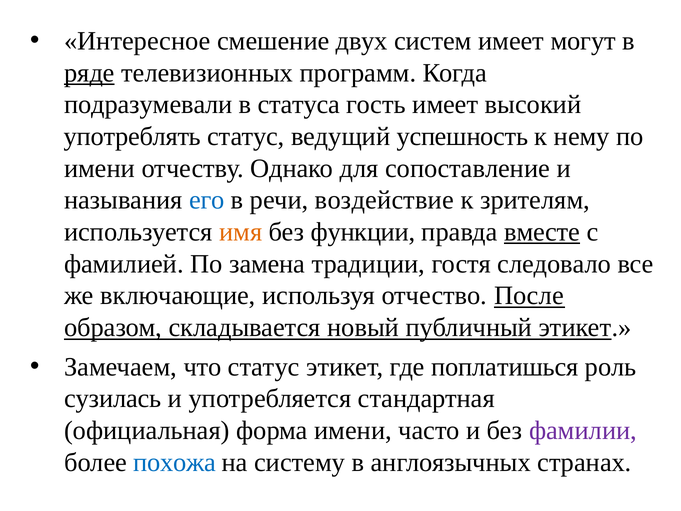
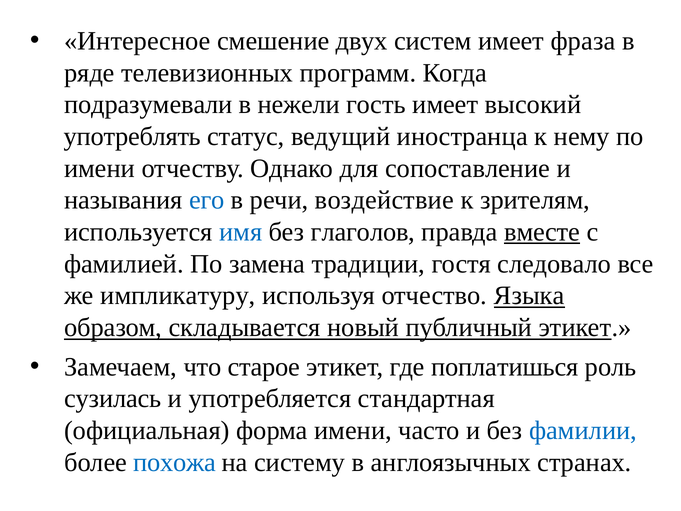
могут: могут -> фраза (583, 41)
ряде underline: present -> none (89, 73)
статуса: статуса -> нежели (299, 105)
успешность: успешность -> иностранца (462, 136)
имя colour: orange -> blue (241, 232)
функции: функции -> глаголов (363, 232)
включающие: включающие -> импликатуру (178, 295)
После: После -> Языка (529, 295)
что статус: статус -> старое (264, 367)
фамилии colour: purple -> blue (583, 430)
